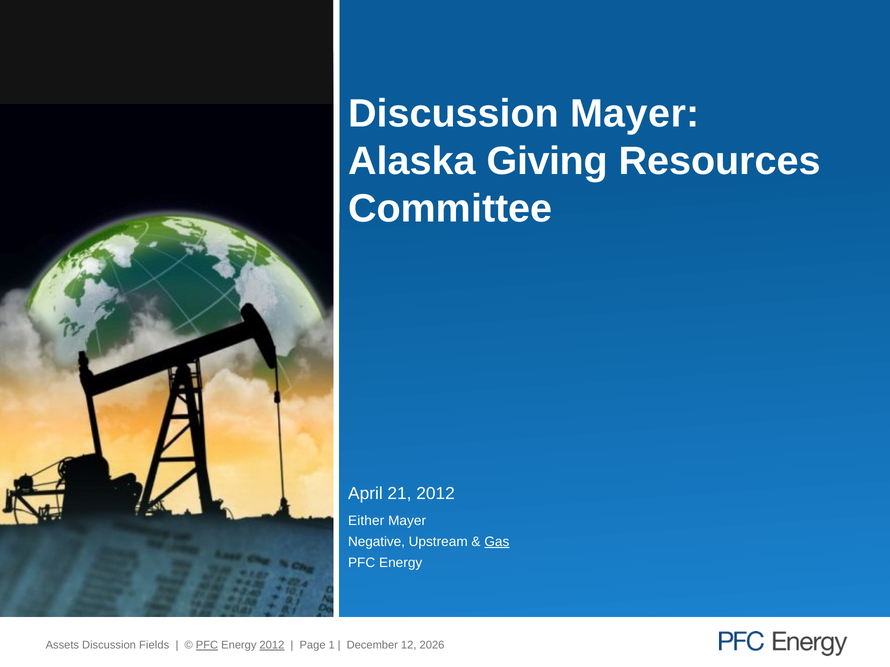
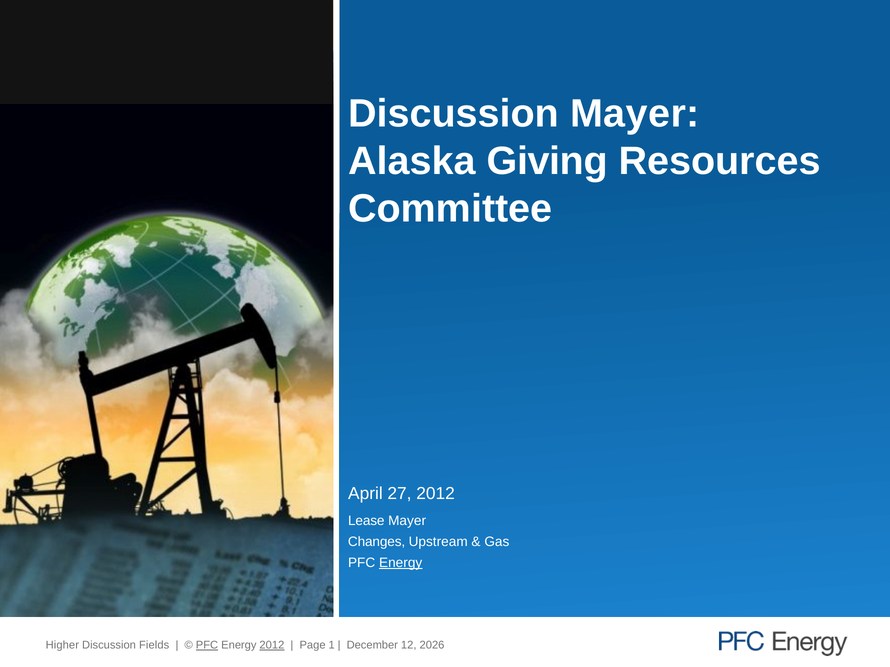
21: 21 -> 27 (399, 494)
Either: Either -> Lease (366, 521)
Negative: Negative -> Changes (377, 542)
Gas underline: present -> none (497, 542)
Energy underline: none -> present (401, 563)
Assets: Assets -> Higher (62, 646)
